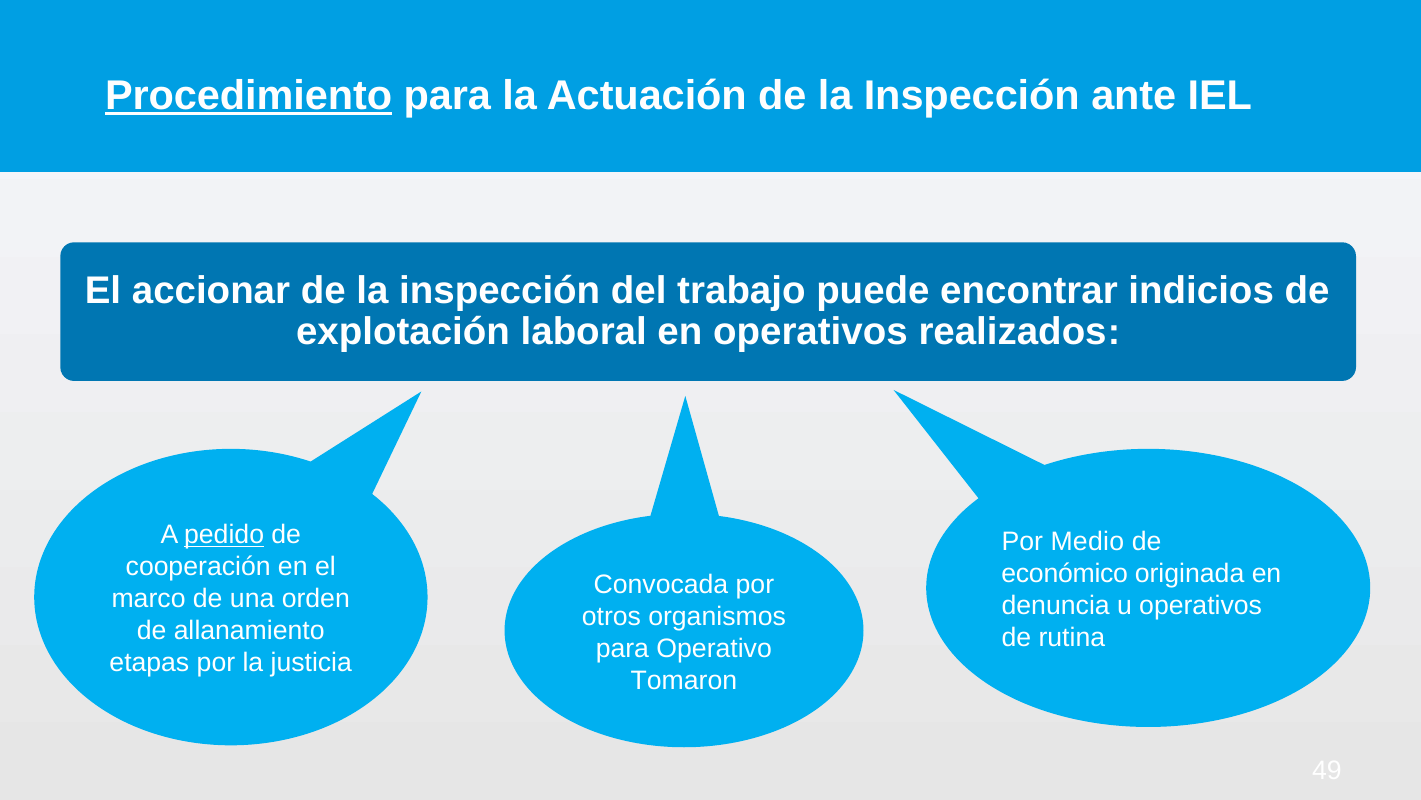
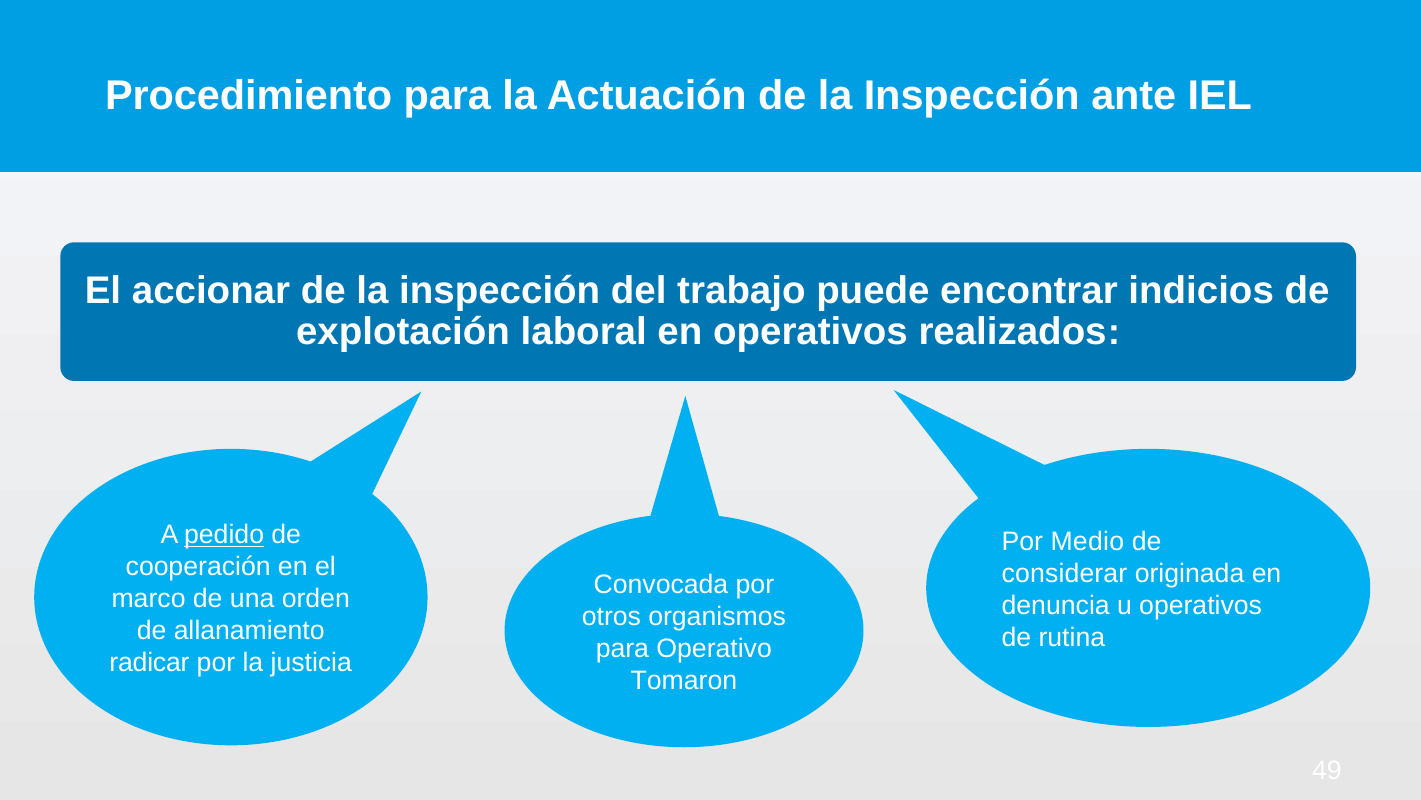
Procedimiento underline: present -> none (249, 96)
económico: económico -> considerar (1065, 573)
etapas: etapas -> radicar (149, 662)
